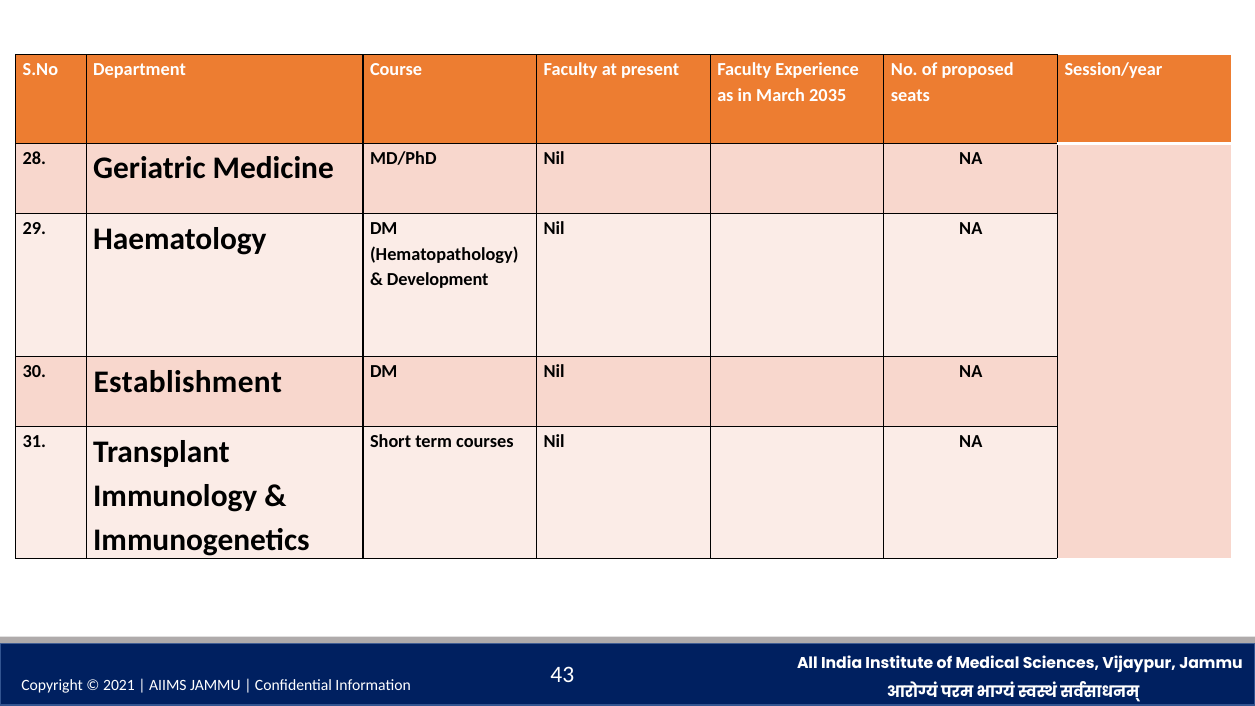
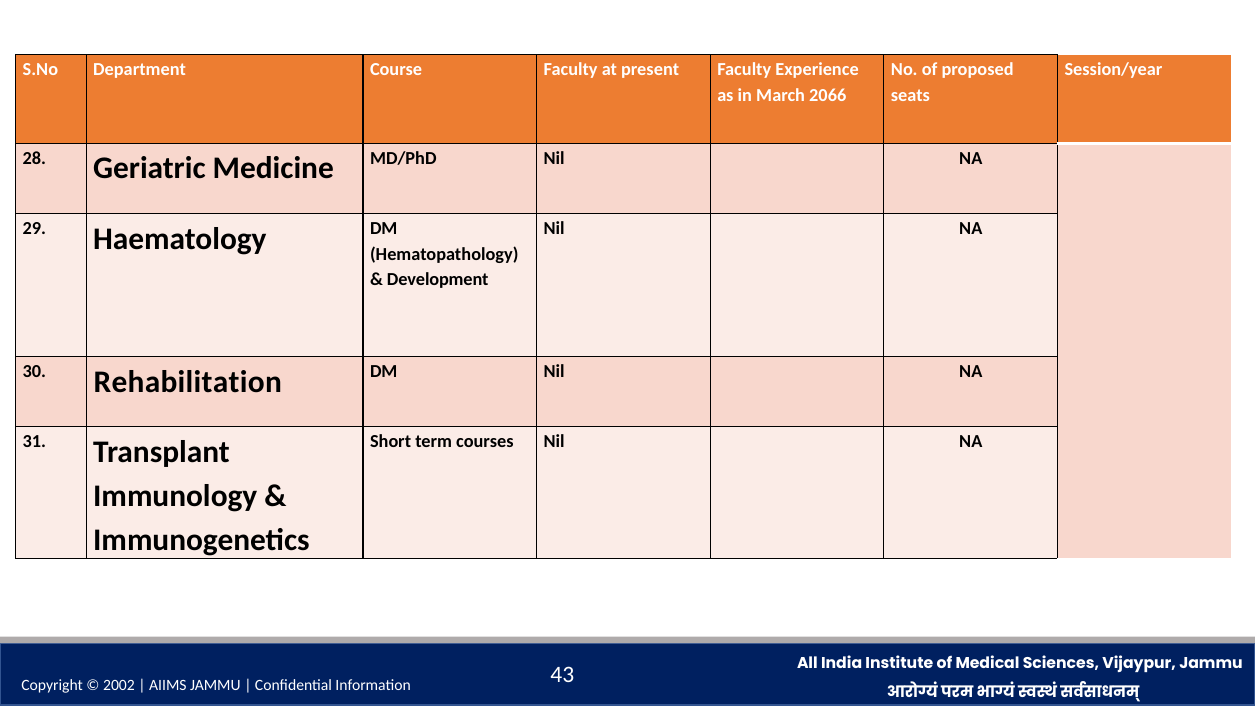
2035: 2035 -> 2066 (828, 95)
Establishment: Establishment -> Rehabilitation (188, 382)
2021: 2021 -> 2002 (119, 685)
